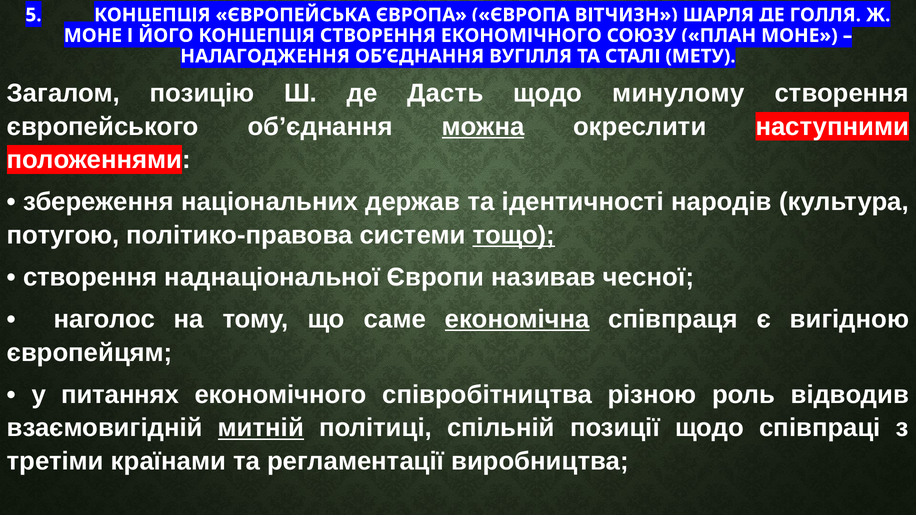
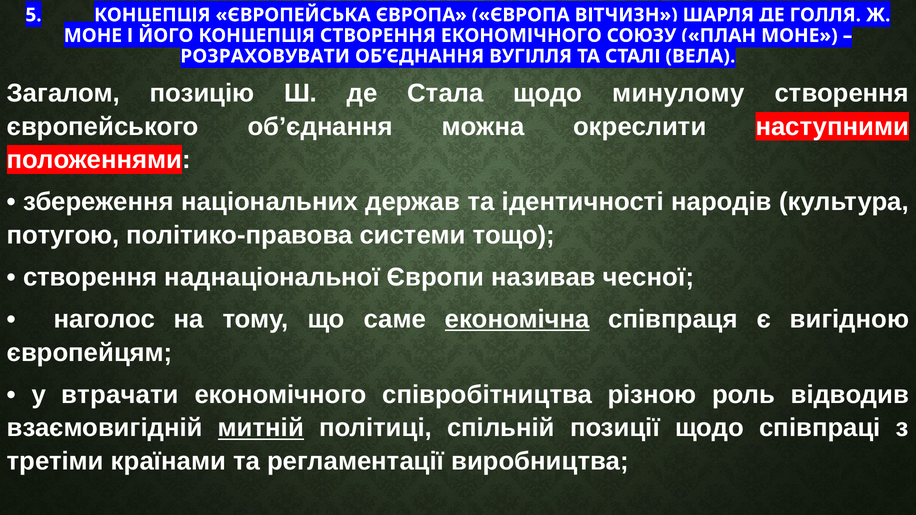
НАЛАГОДЖЕННЯ: НАЛАГОДЖЕННЯ -> РОЗРАХОВУВАТИ (265, 56)
МЕТУ: МЕТУ -> ВЕЛА (700, 56)
Дасть: Дасть -> Стала (445, 93)
можна underline: present -> none (483, 127)
тощо underline: present -> none (514, 235)
питаннях: питаннях -> втрачати (120, 395)
